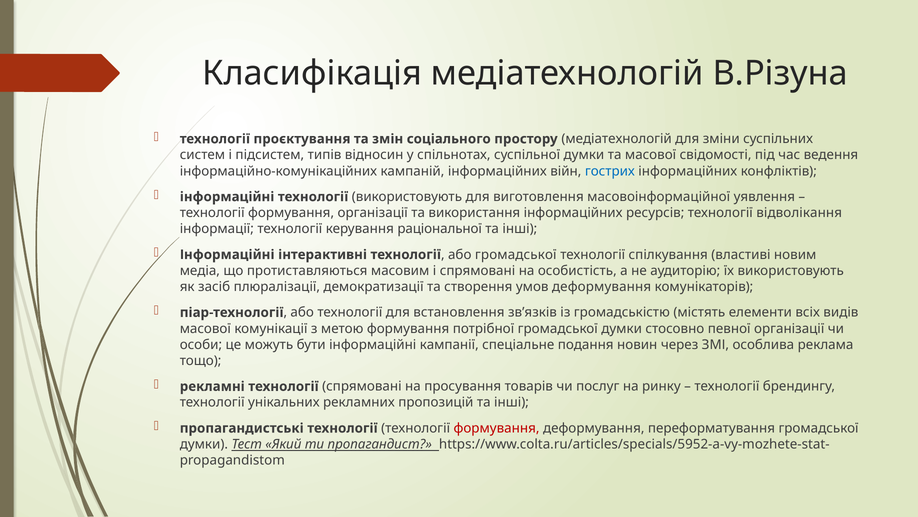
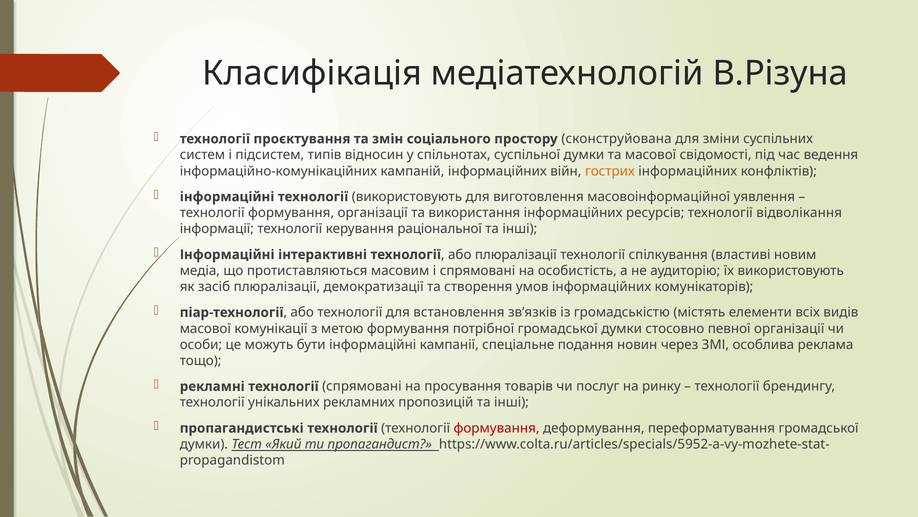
простору медіатехнологій: медіатехнологій -> сконструйована (617, 139)
гострих colour: blue -> orange (610, 171)
або громадської: громадської -> плюралізації (516, 254)
умов деформування: деформування -> інформаційних (602, 286)
